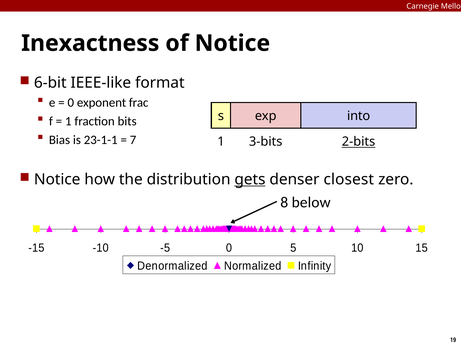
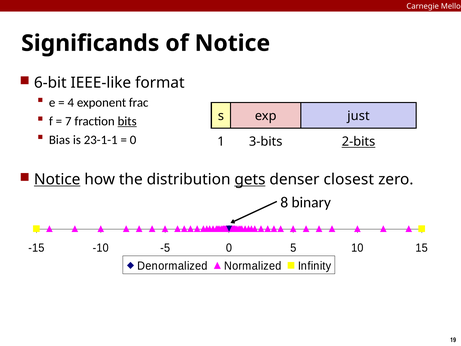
Inexactness: Inexactness -> Significands (90, 43)
0: 0 -> 4 (71, 103)
into: into -> just (358, 116)
1: 1 -> 7 (68, 121)
bits underline: none -> present (127, 121)
7: 7 -> 0 (133, 140)
Notice underline: none -> present (57, 179)
below: below -> binary (311, 202)
